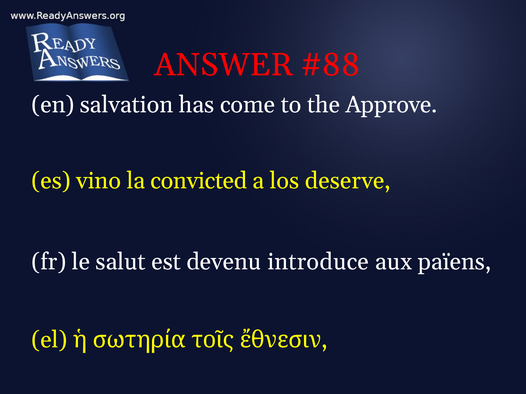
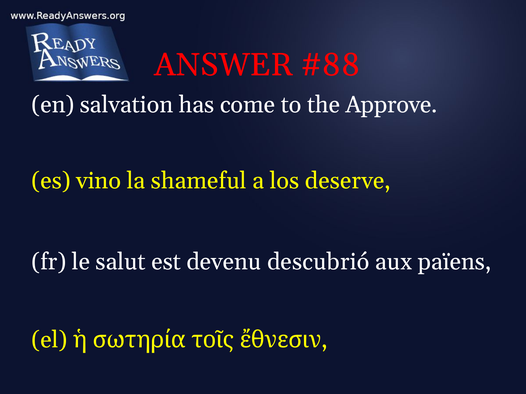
convicted: convicted -> shameful (199, 181)
introduce: introduce -> descubrió (318, 262)
